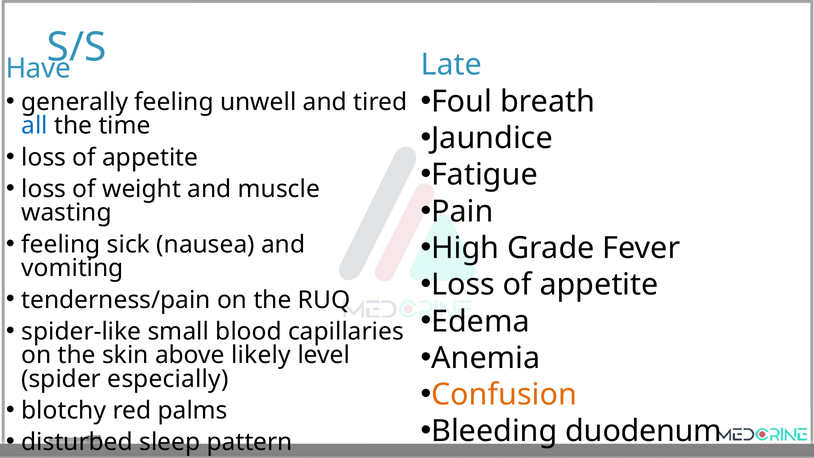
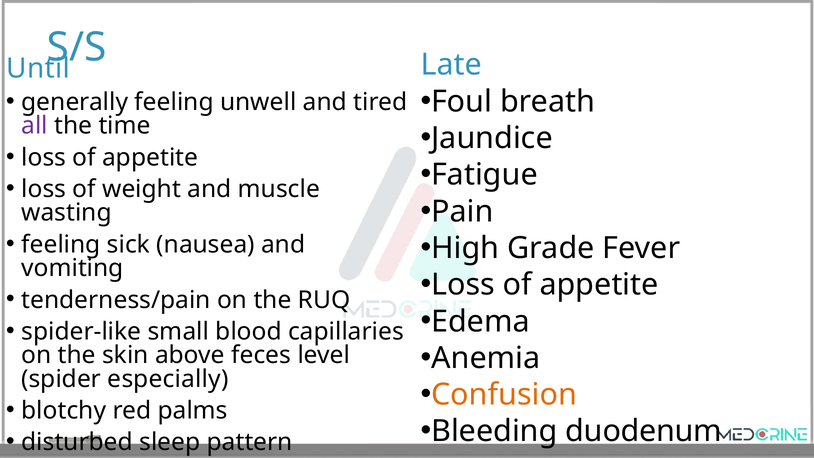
Have: Have -> Until (38, 69)
all colour: blue -> purple (35, 126)
likely: likely -> feces (261, 355)
